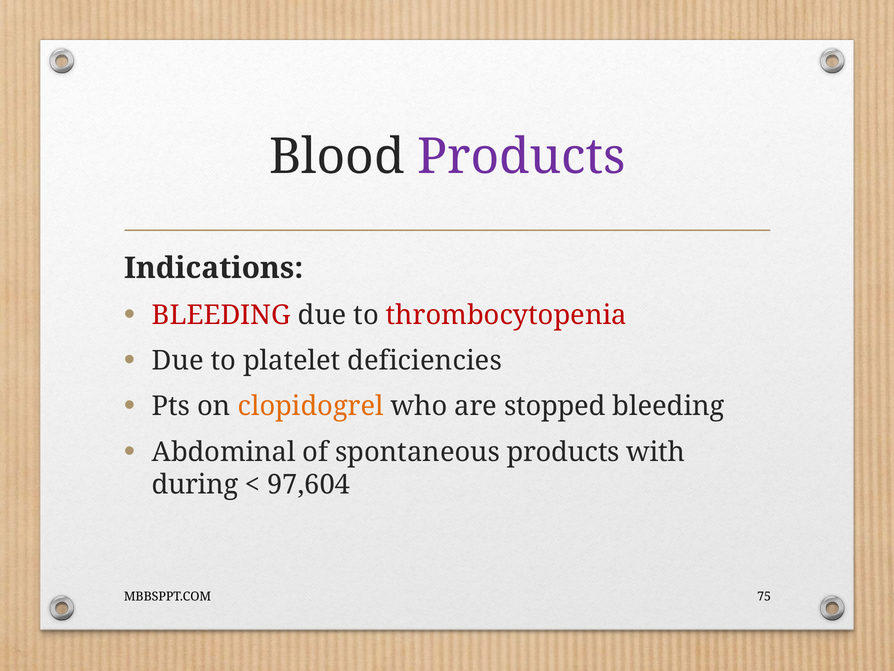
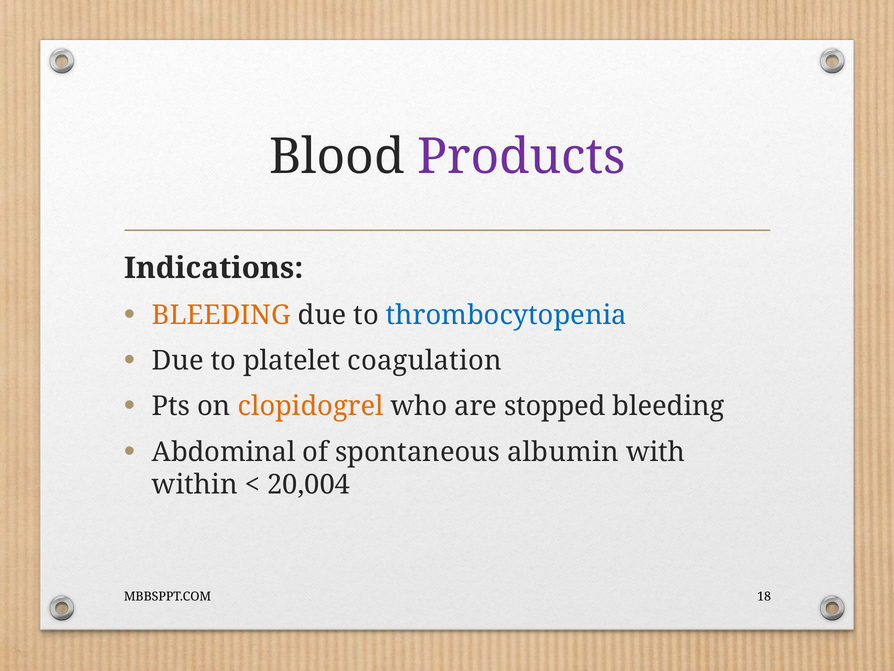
BLEEDING colour: red -> orange (221, 315)
thrombocytopenia colour: red -> blue (506, 315)
deficiencies: deficiencies -> coagulation (425, 361)
spontaneous products: products -> albumin (563, 452)
during: during -> within (195, 485)
97,604: 97,604 -> 20,004 (309, 485)
75: 75 -> 18 (764, 596)
